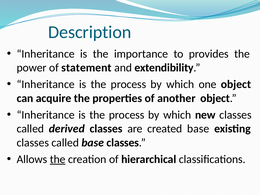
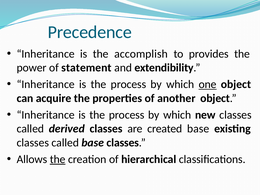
Description: Description -> Precedence (90, 32)
importance: importance -> accomplish (141, 54)
one underline: none -> present (208, 84)
